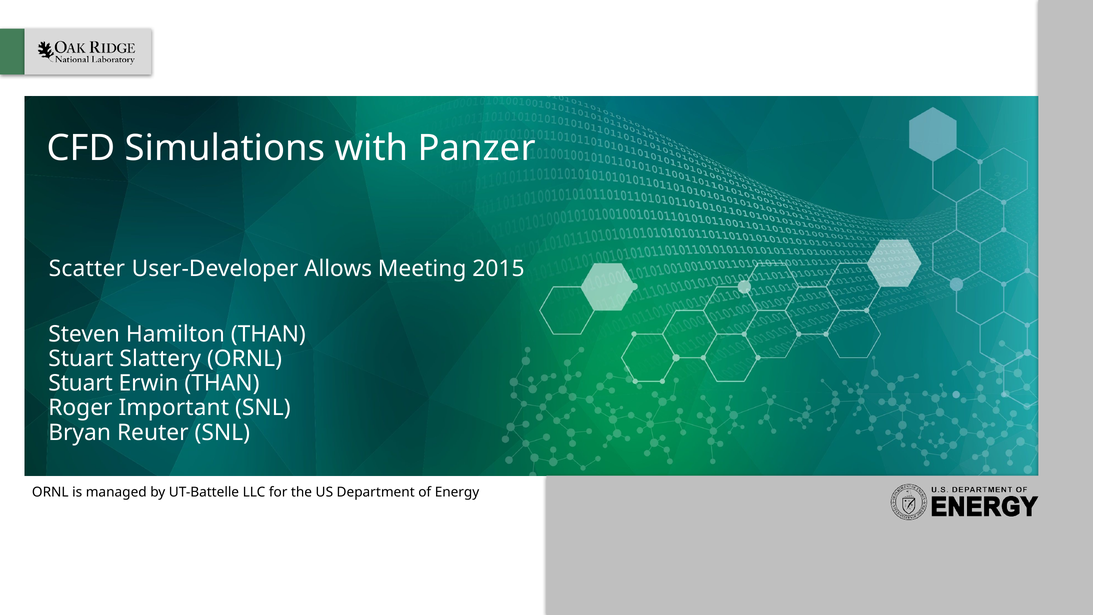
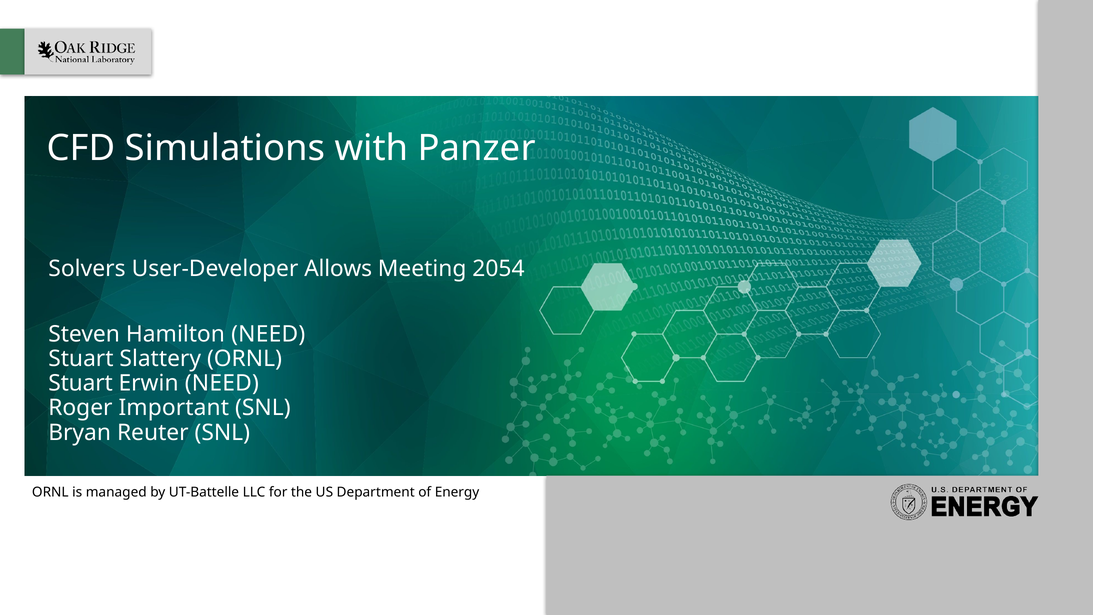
Scatter: Scatter -> Solvers (87, 269)
2015: 2015 -> 2054 (498, 269)
Hamilton THAN: THAN -> NEED (268, 334)
Erwin THAN: THAN -> NEED (222, 383)
